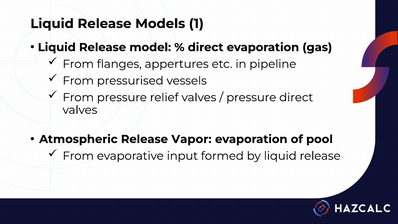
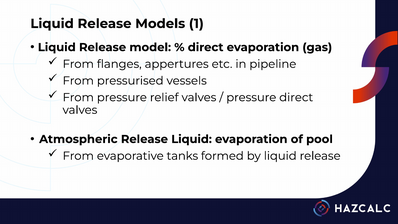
Release Vapor: Vapor -> Liquid (192, 139)
input: input -> tanks (182, 156)
